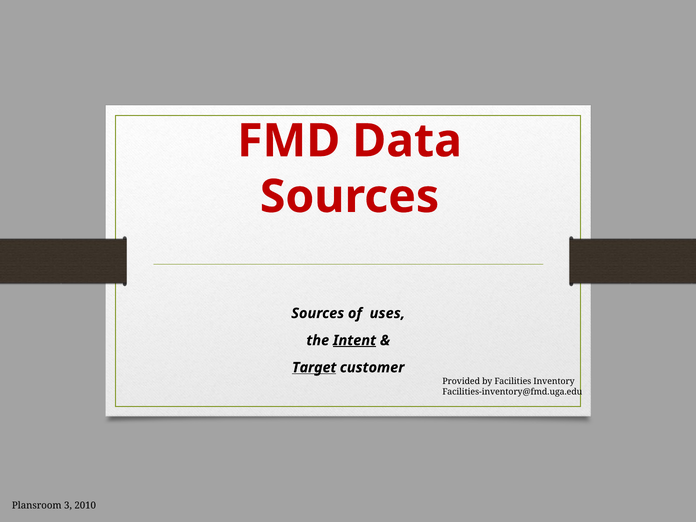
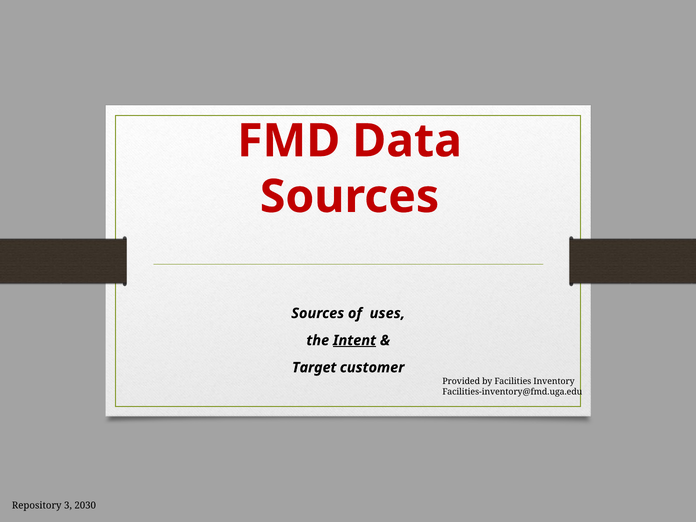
Target underline: present -> none (314, 368)
Plansroom: Plansroom -> Repository (37, 506)
2010: 2010 -> 2030 (85, 506)
